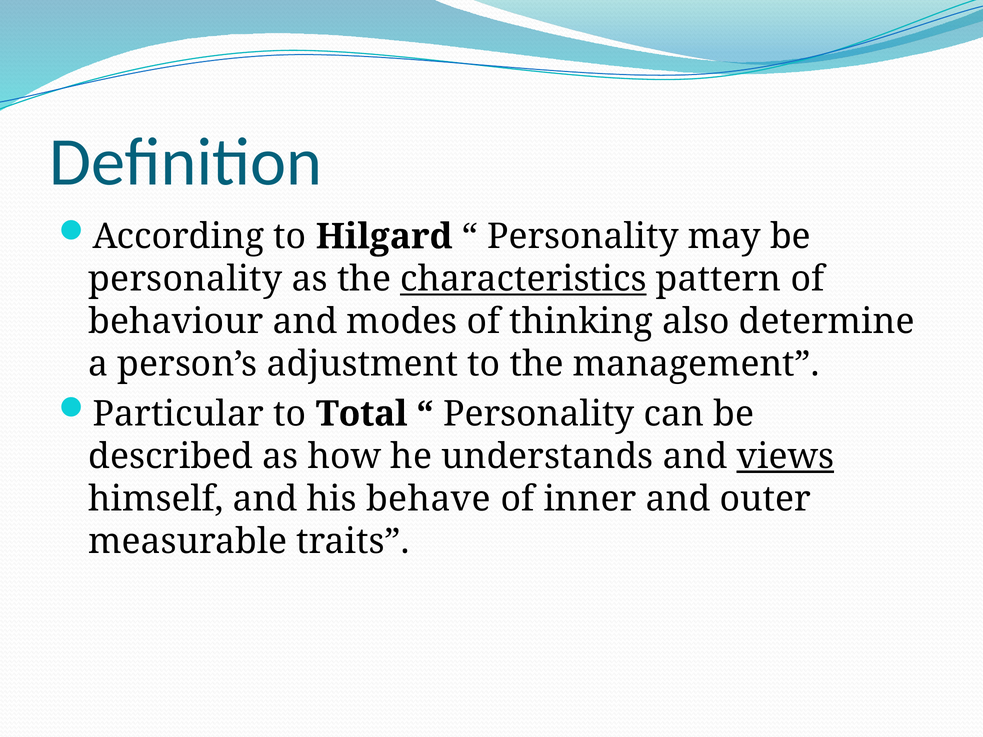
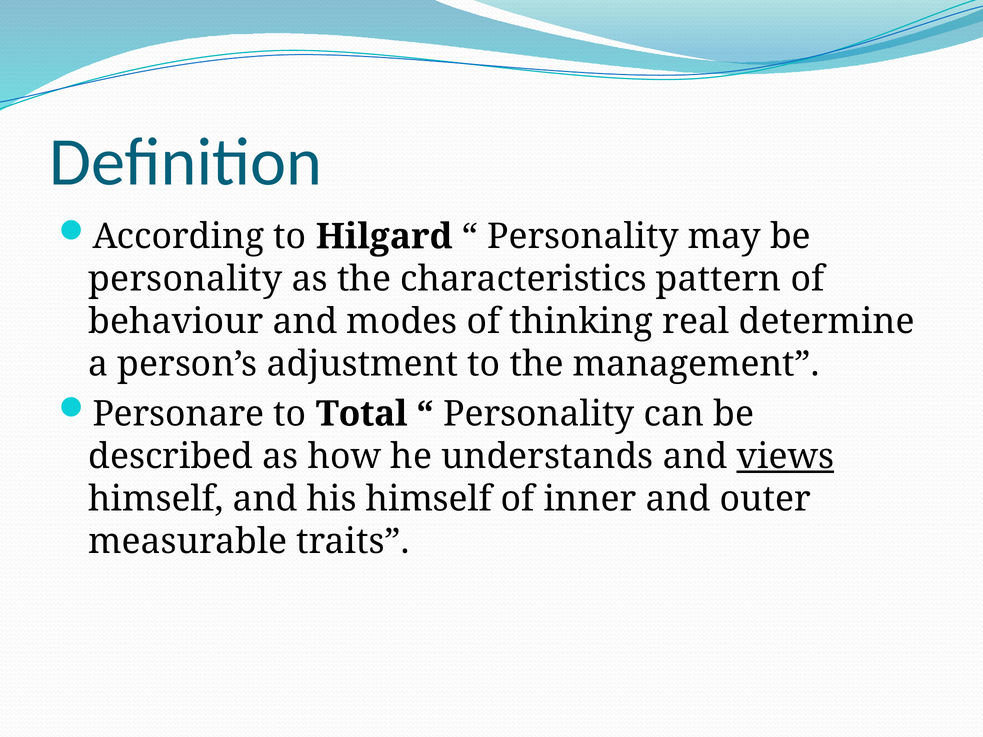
characteristics underline: present -> none (523, 279)
also: also -> real (696, 322)
Particular: Particular -> Personare (178, 414)
his behave: behave -> himself (429, 499)
